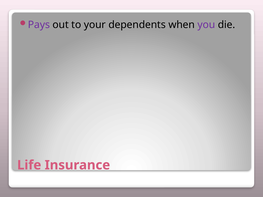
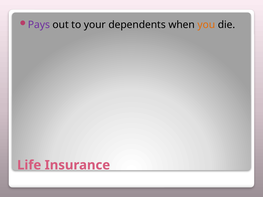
you colour: purple -> orange (206, 25)
